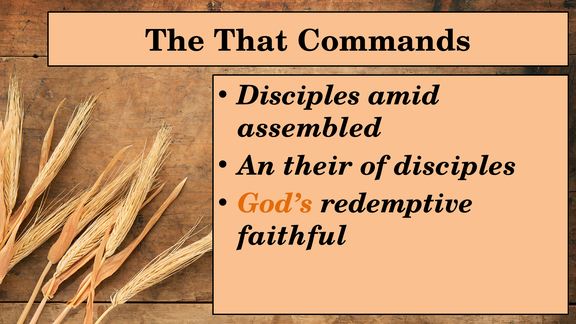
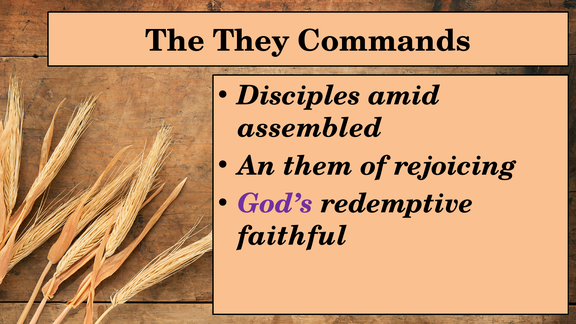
That: That -> They (251, 41)
their: their -> them (318, 166)
of disciples: disciples -> rejoicing (455, 166)
God’s colour: orange -> purple (275, 204)
